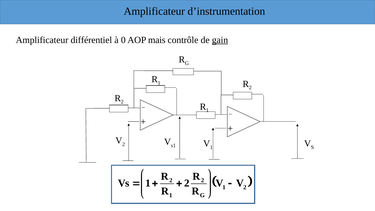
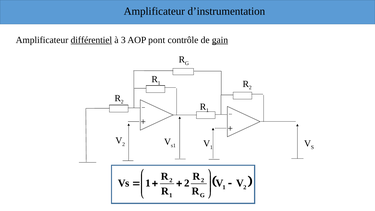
différentiel underline: none -> present (91, 40)
0: 0 -> 3 (123, 40)
mais: mais -> pont (157, 40)
